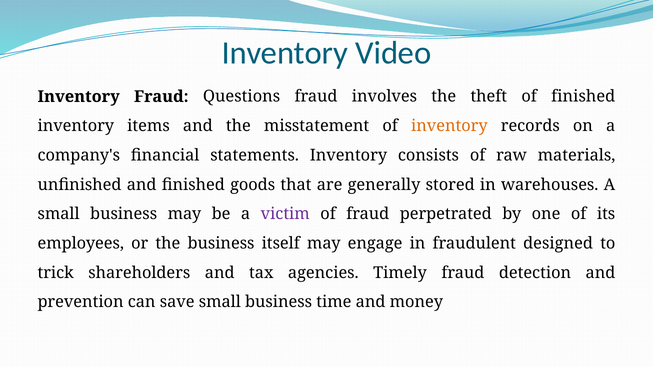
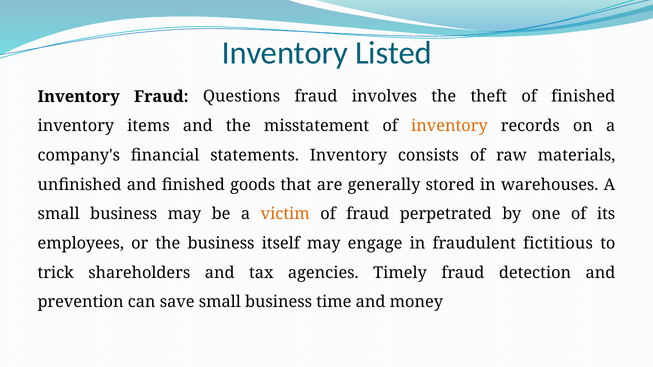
Video: Video -> Listed (393, 53)
victim colour: purple -> orange (285, 214)
designed: designed -> fictitious (558, 244)
